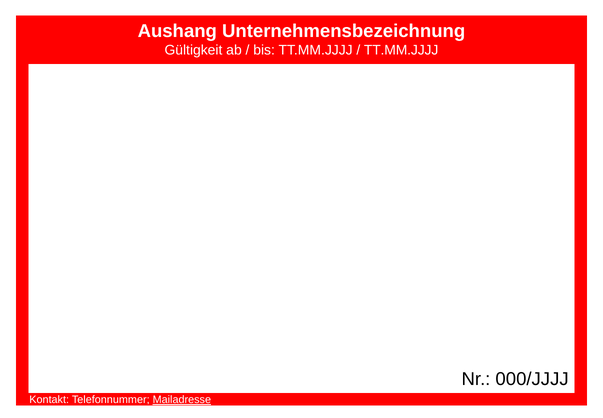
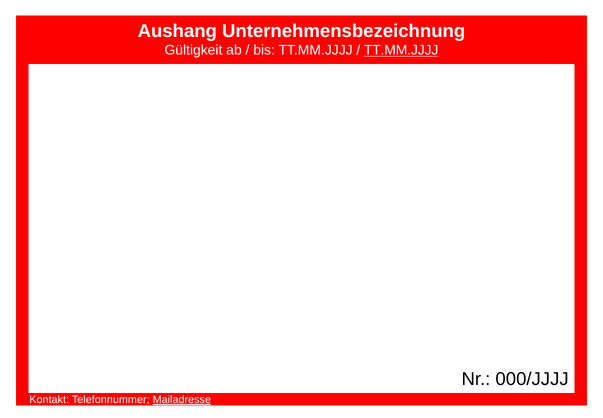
TT.MM.JJJJ underline: none -> present (401, 50)
